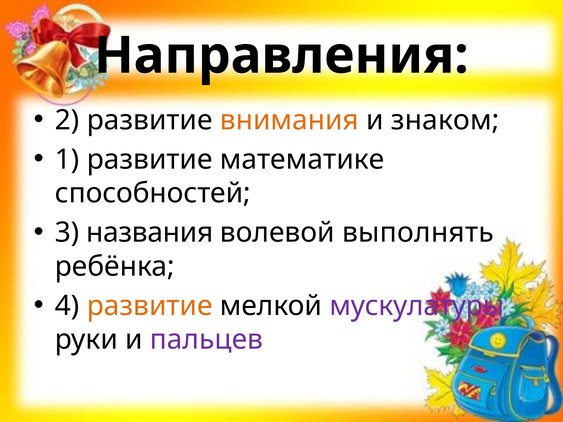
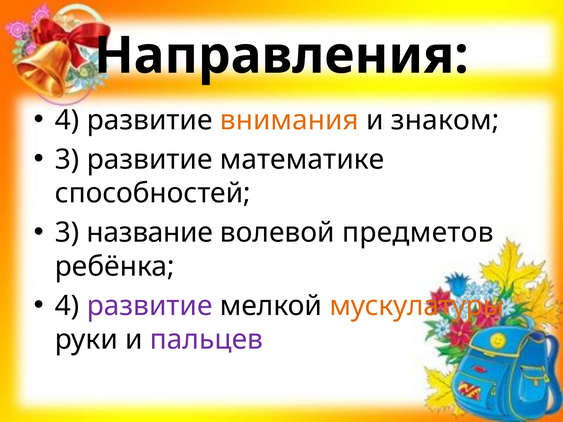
2: 2 -> 4 (67, 120)
1: 1 -> 3 (67, 160)
названия: названия -> название (150, 233)
выполнять: выполнять -> предметов (418, 233)
развитие colour: orange -> purple (150, 306)
мускулатуры colour: purple -> orange (417, 306)
